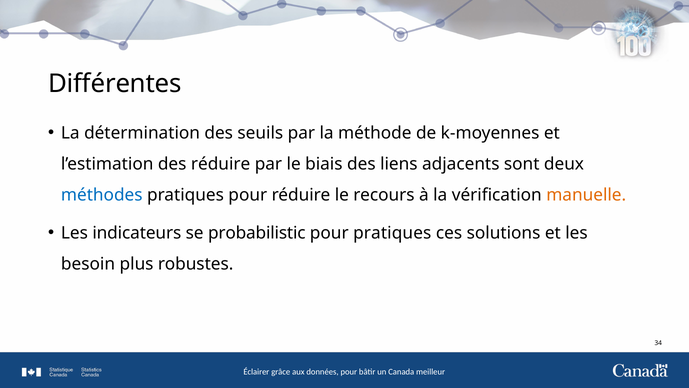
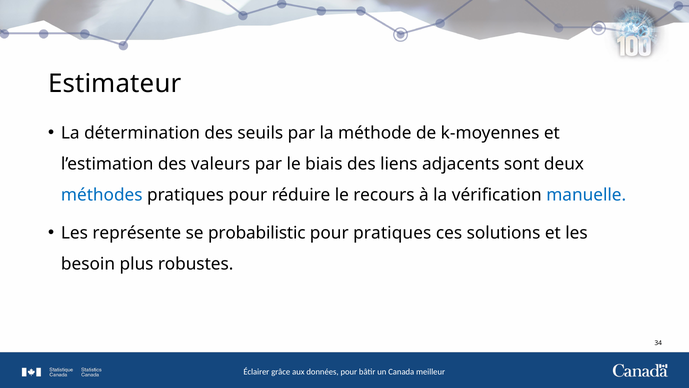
Différentes: Différentes -> Estimateur (115, 84)
des réduire: réduire -> valeurs (221, 164)
manuelle colour: orange -> blue (586, 195)
indicateurs: indicateurs -> représente (137, 233)
